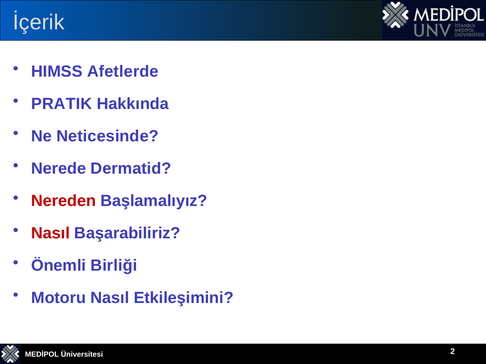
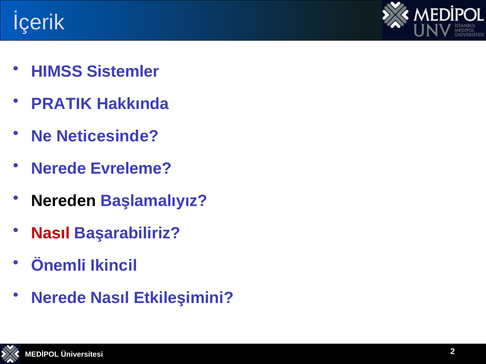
Afetlerde: Afetlerde -> Sistemler (123, 72)
Dermatid: Dermatid -> Evreleme (131, 169)
Nereden colour: red -> black (64, 201)
Birliği: Birliği -> Ikincil (114, 266)
Motoru: Motoru -> Nerede (59, 298)
